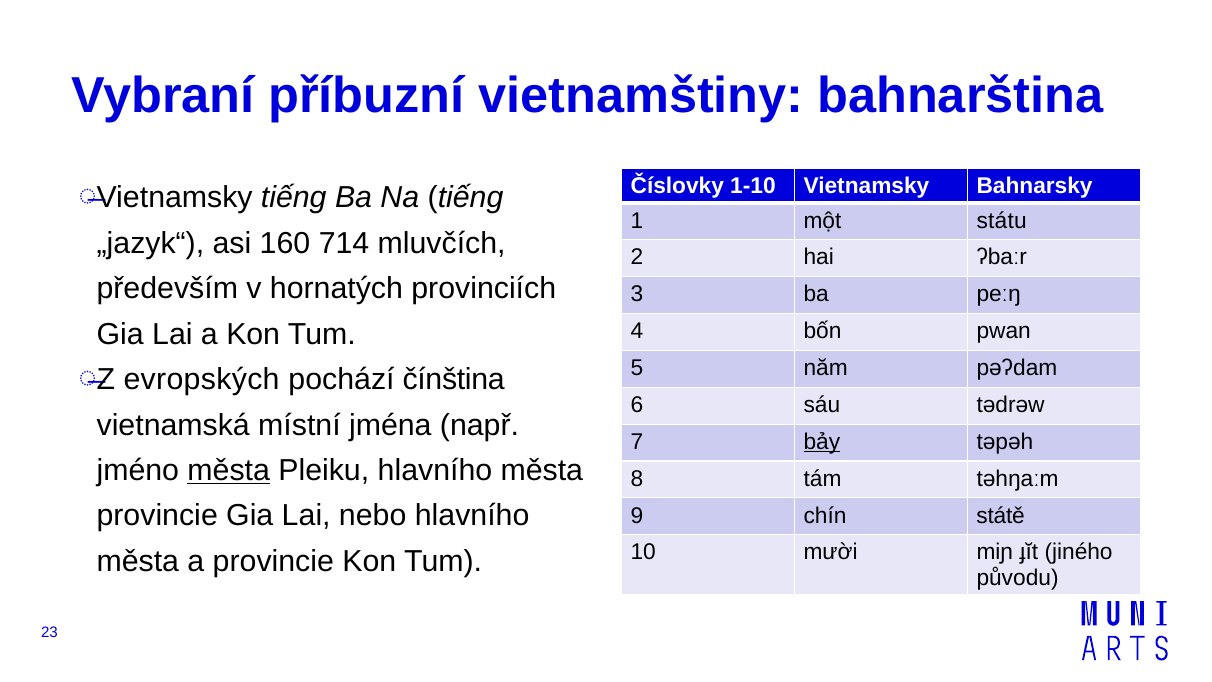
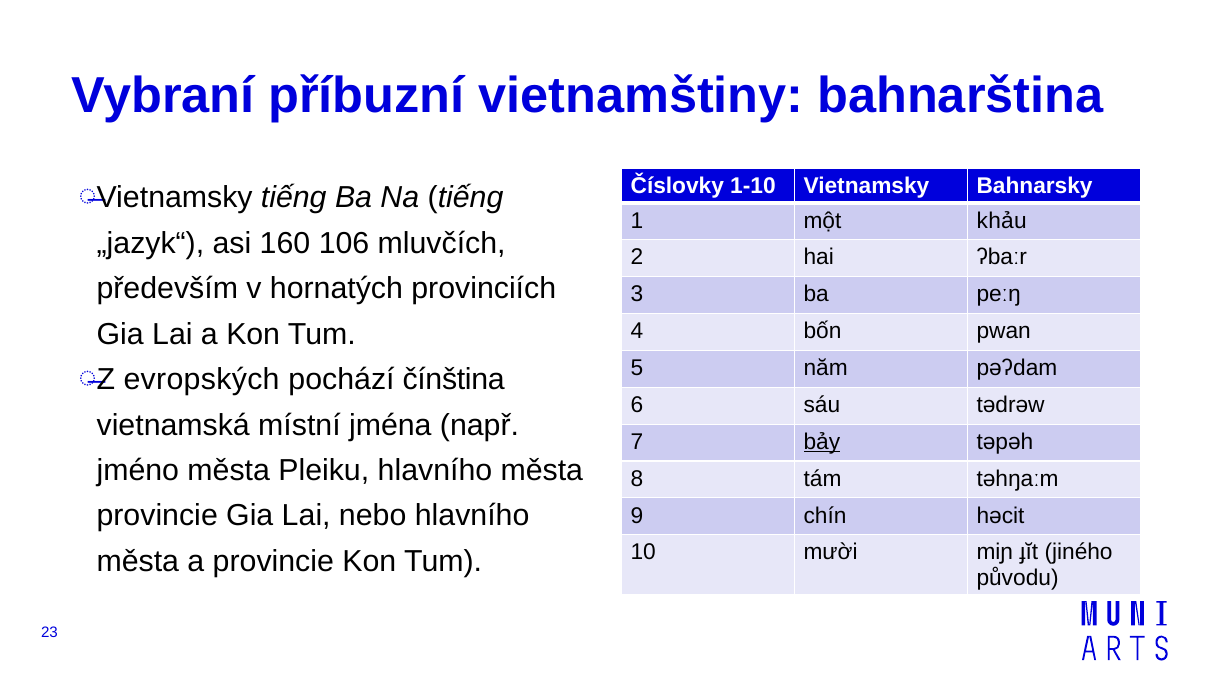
státu: státu -> khảu (1002, 220)
714: 714 -> 106 (344, 243)
města underline: present -> none (229, 470)
státě: státě -> həcit (1001, 515)
